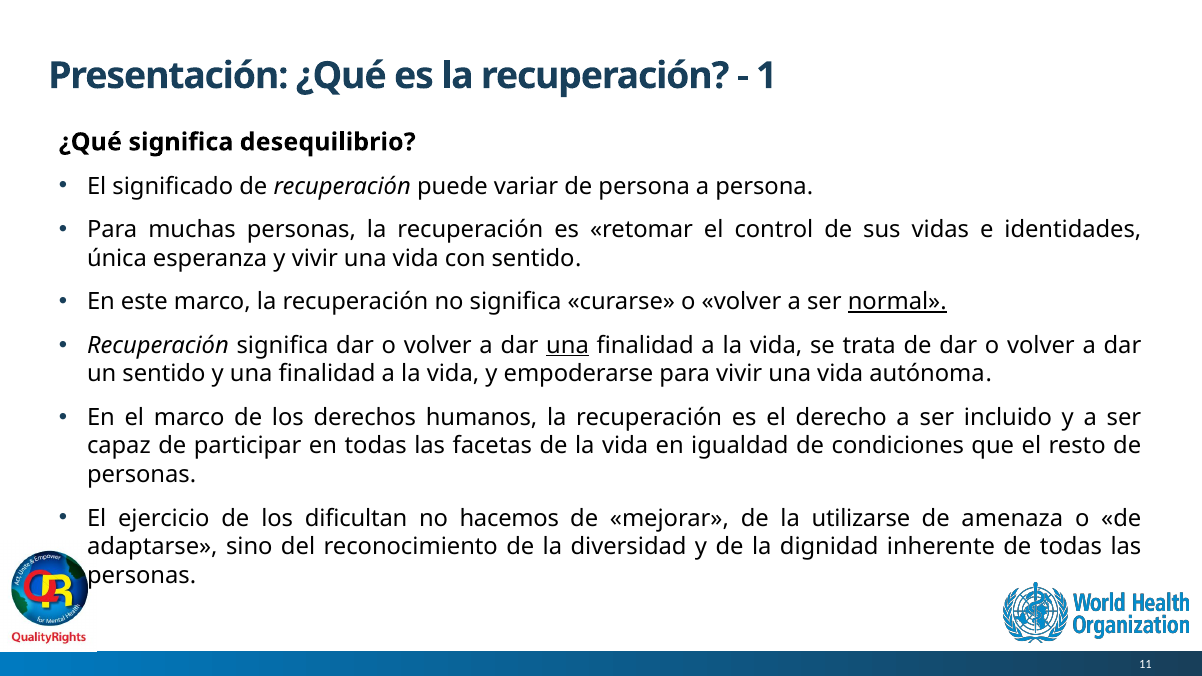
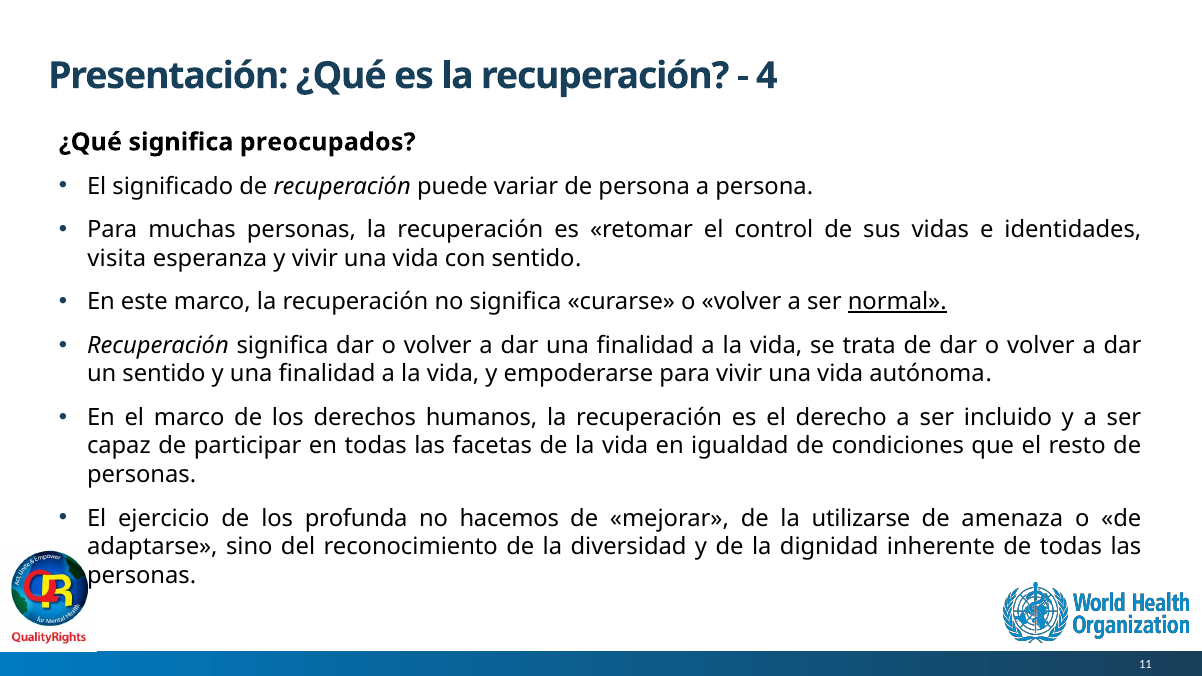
1: 1 -> 4 (767, 76)
desequilibrio: desequilibrio -> preocupados (328, 142)
única: única -> visita (117, 258)
una underline: present -> none (568, 346)
dificultan: dificultan -> profunda (356, 518)
